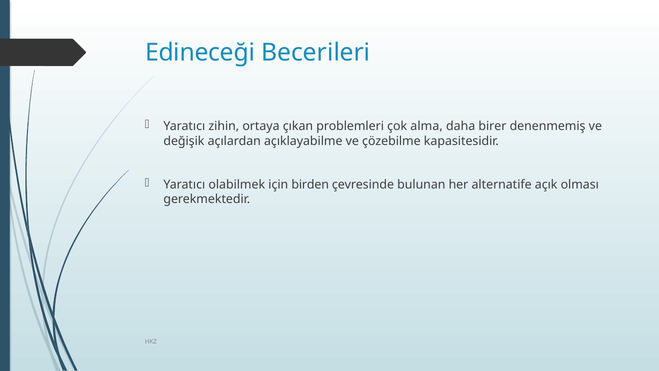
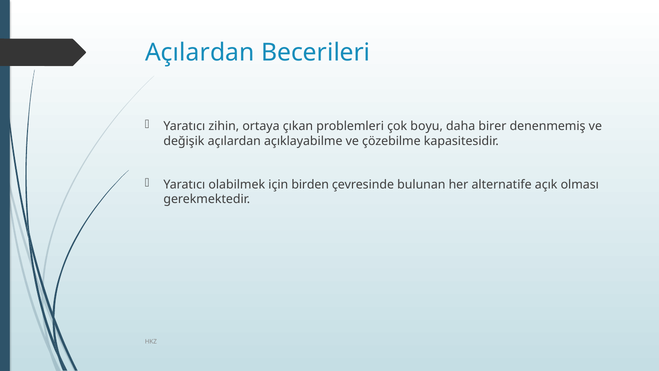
Edineceği: Edineceği -> Açılardan (200, 53)
alma: alma -> boyu (427, 126)
